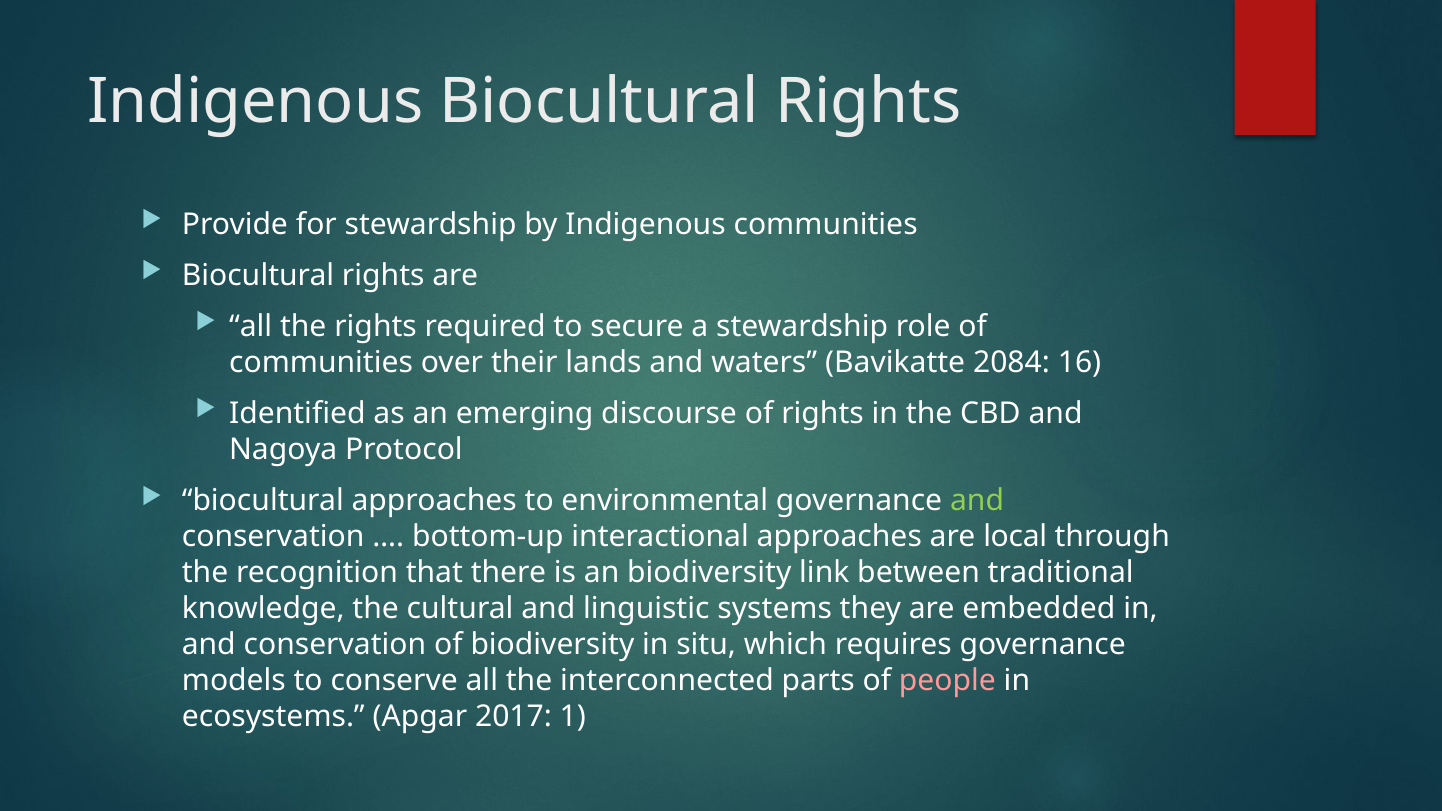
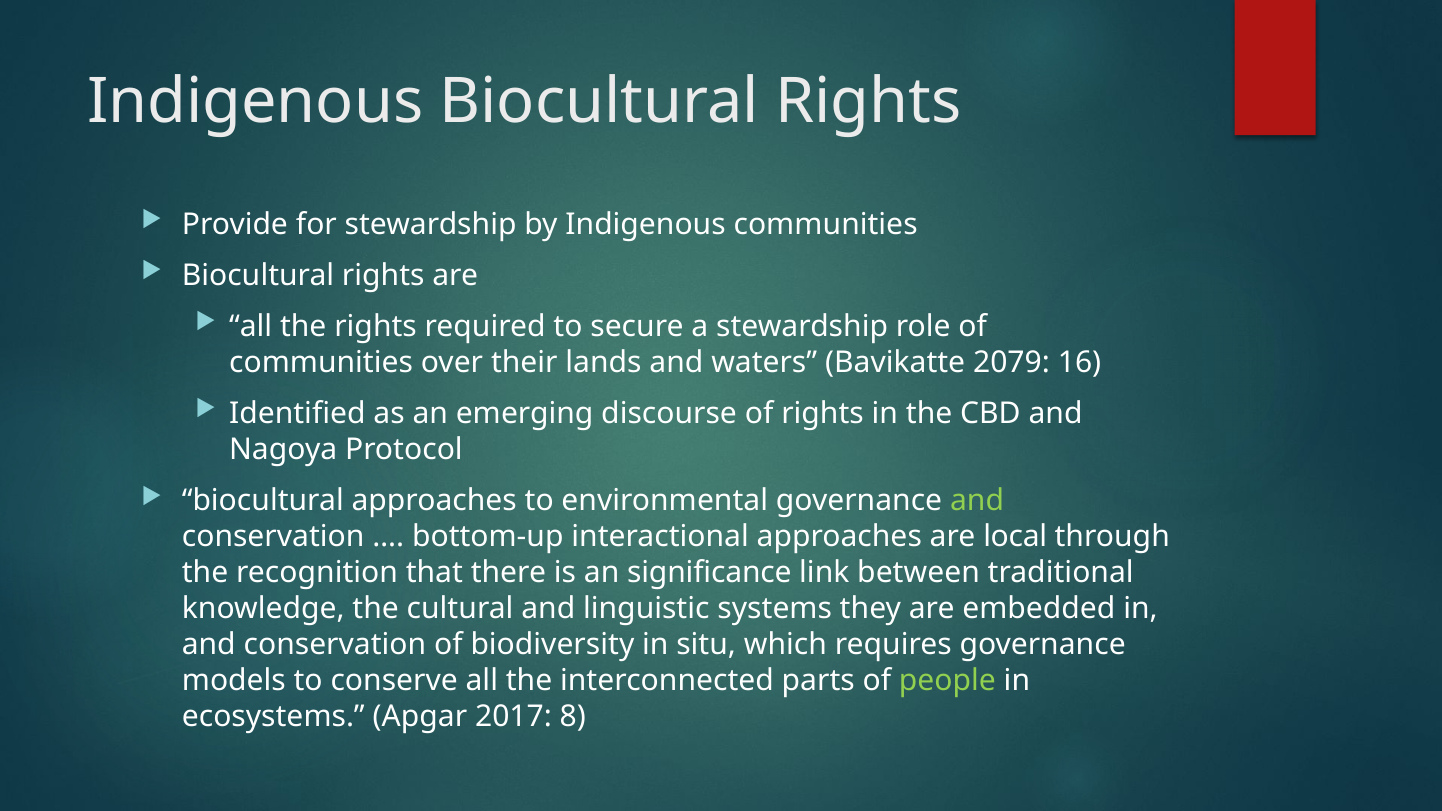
2084: 2084 -> 2079 (1011, 363)
an biodiversity: biodiversity -> significance (709, 573)
people colour: pink -> light green (947, 681)
1: 1 -> 8 (573, 717)
